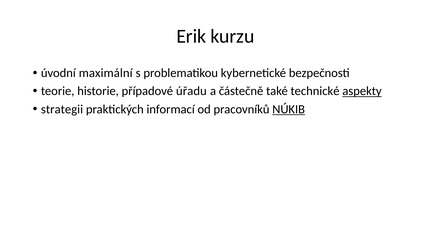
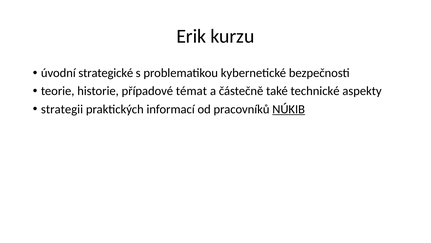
maximální: maximální -> strategické (106, 73)
úřadu: úřadu -> témat (191, 91)
aspekty underline: present -> none (362, 91)
